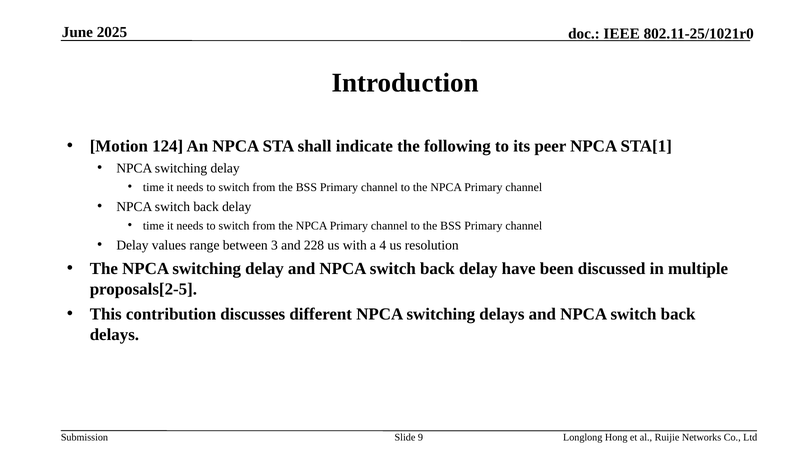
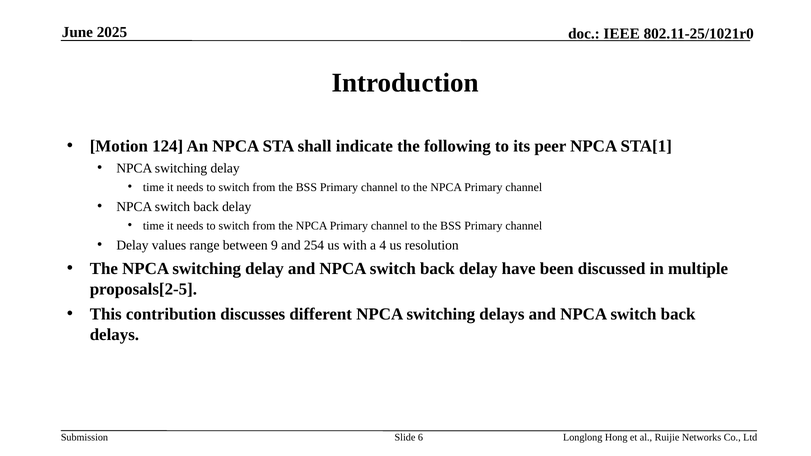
3: 3 -> 9 (274, 245)
228: 228 -> 254 (314, 245)
9: 9 -> 6 (420, 438)
